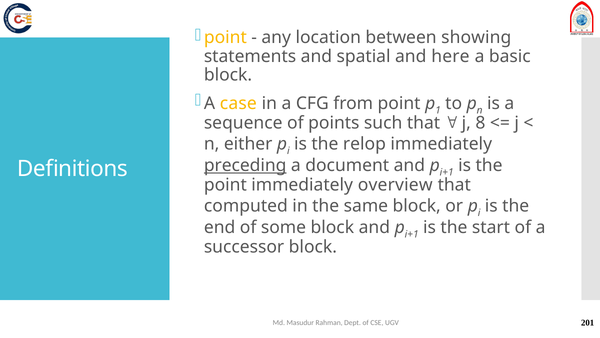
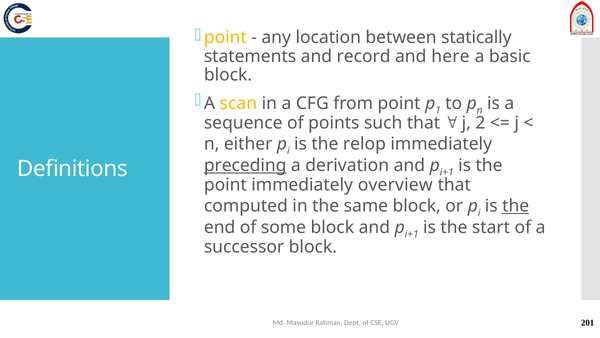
showing: showing -> statically (476, 37)
spatial: spatial -> record (364, 56)
case: case -> scan (238, 104)
8: 8 -> 2 (480, 123)
document: document -> derivation (347, 165)
the underline: none -> present (516, 206)
